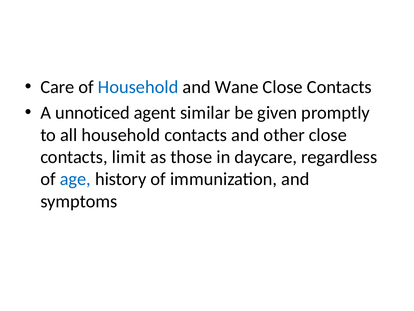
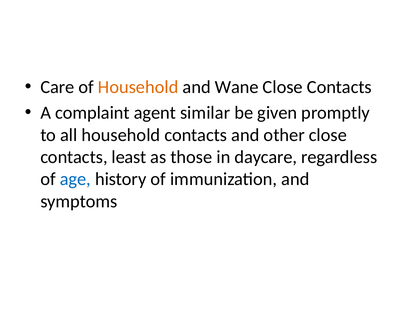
Household colour: blue -> orange (138, 87)
unnoticed: unnoticed -> complaint (92, 113)
limit: limit -> least (129, 157)
